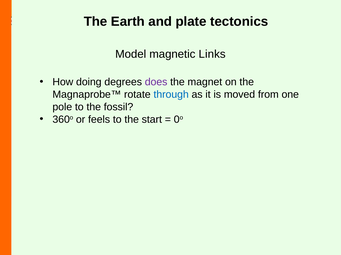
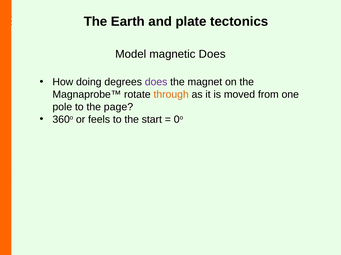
magnetic Links: Links -> Does (212, 54)
through colour: blue -> orange (171, 95)
fossil: fossil -> page (118, 107)
